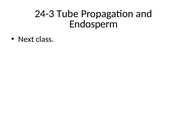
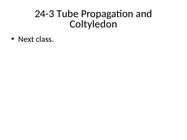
Endosperm: Endosperm -> Coltyledon (93, 24)
